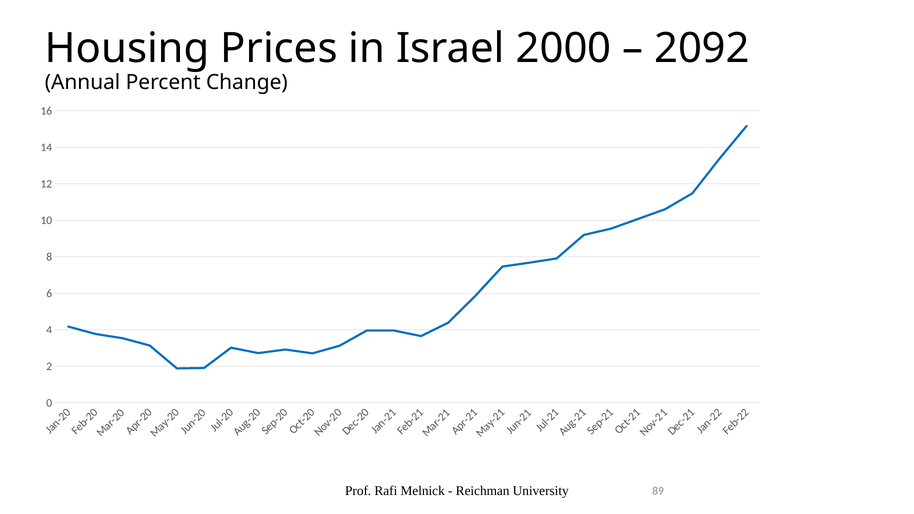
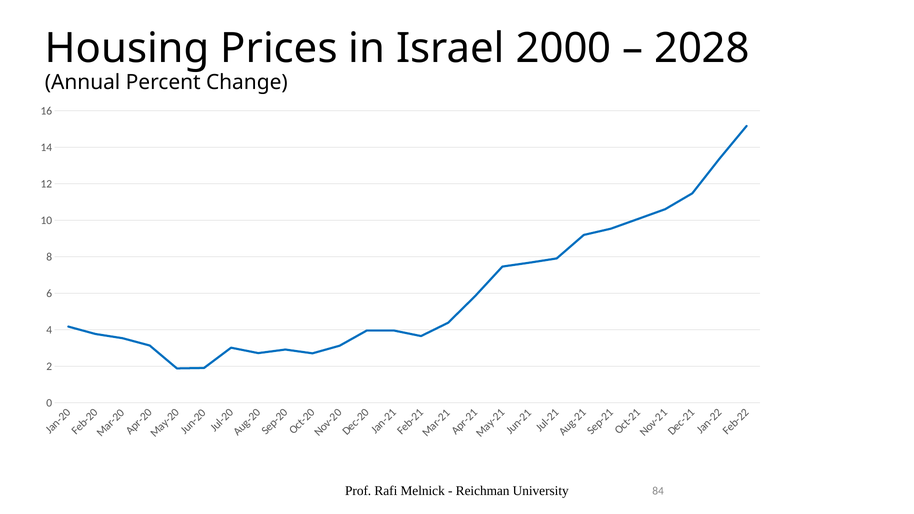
2092: 2092 -> 2028 (702, 48)
89: 89 -> 84 (658, 491)
